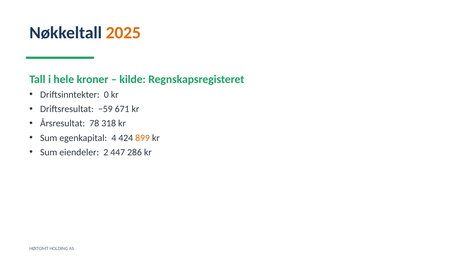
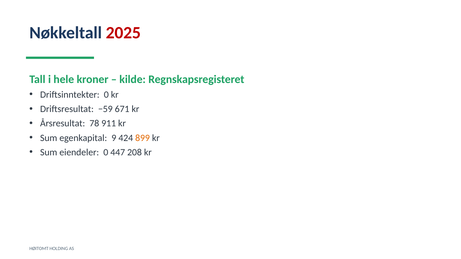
2025 colour: orange -> red (123, 33)
318: 318 -> 911 (109, 124)
4: 4 -> 9 (114, 138)
eiendeler 2: 2 -> 0 (106, 152)
286: 286 -> 208 (134, 152)
